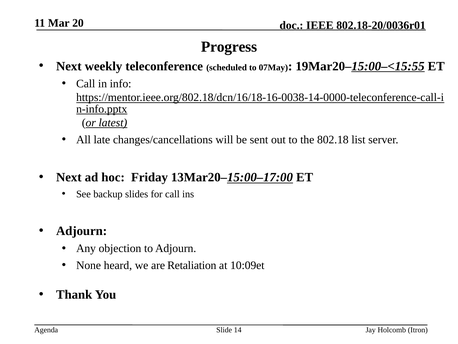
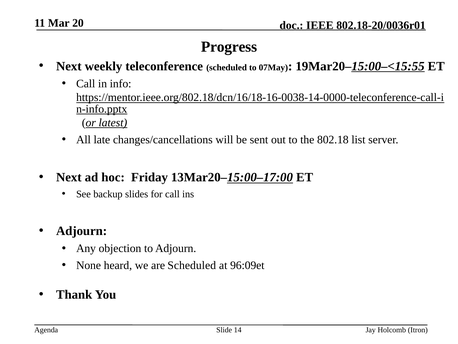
are Retaliation: Retaliation -> Scheduled (192, 265)
10:09et: 10:09et -> 96:09et (247, 265)
